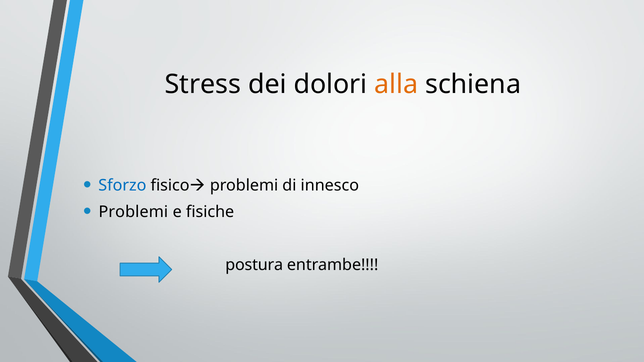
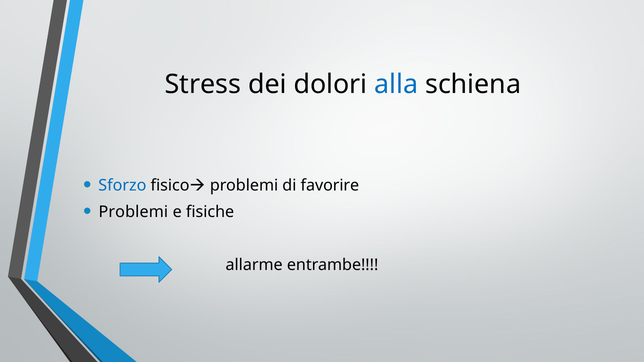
alla colour: orange -> blue (396, 84)
innesco: innesco -> favorire (330, 185)
postura: postura -> allarme (254, 265)
